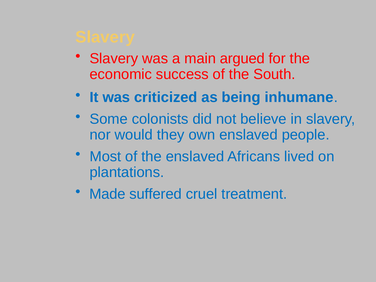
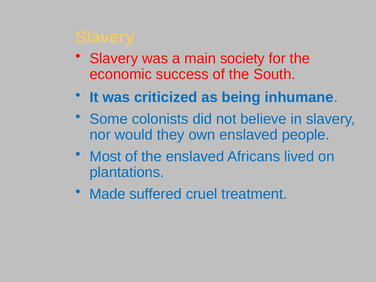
argued: argued -> society (242, 58)
